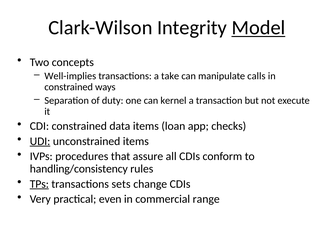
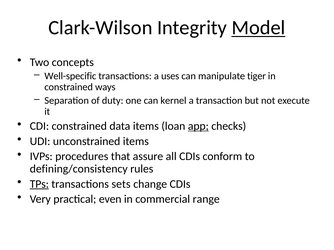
Well-implies: Well-implies -> Well-specific (70, 76)
take: take -> uses (170, 76)
calls: calls -> tiger (257, 76)
app underline: none -> present (198, 126)
UDI underline: present -> none (40, 141)
handling/consistency: handling/consistency -> defining/consistency (79, 169)
